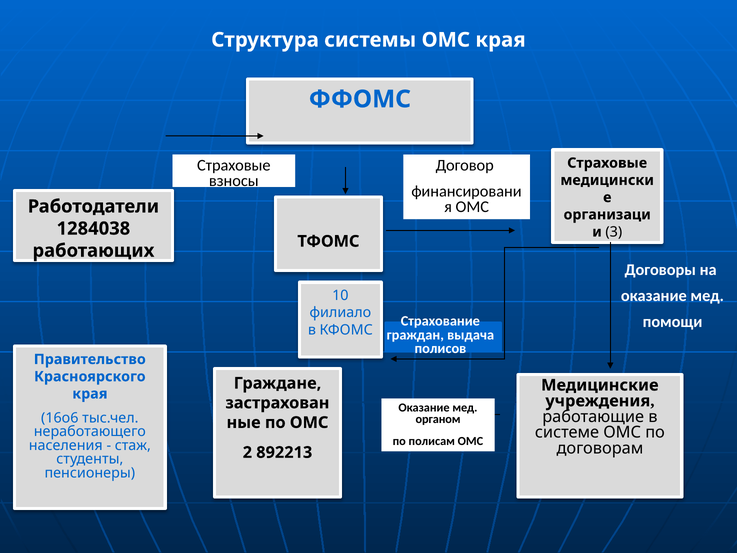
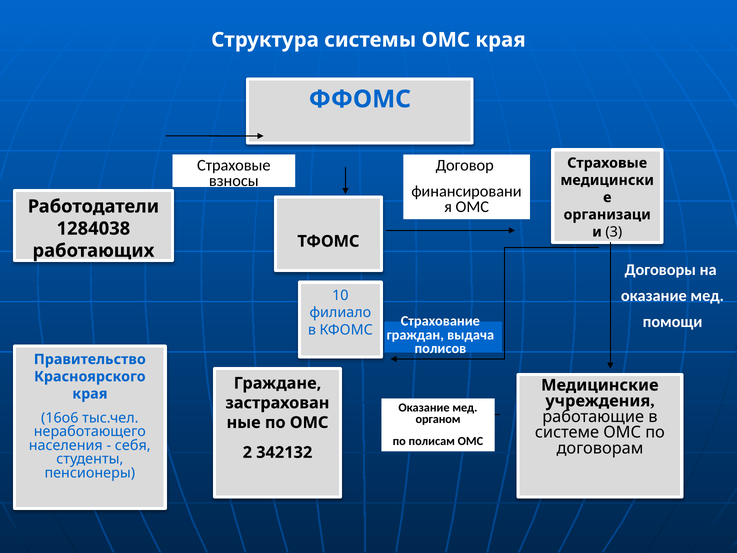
стаж: стаж -> себя (133, 445)
892213: 892213 -> 342132 (284, 452)
